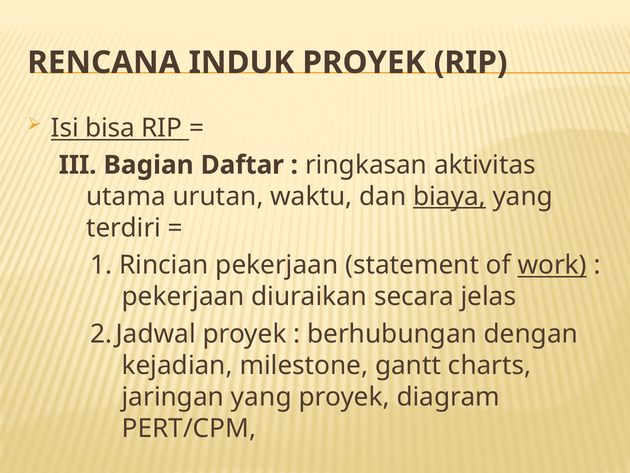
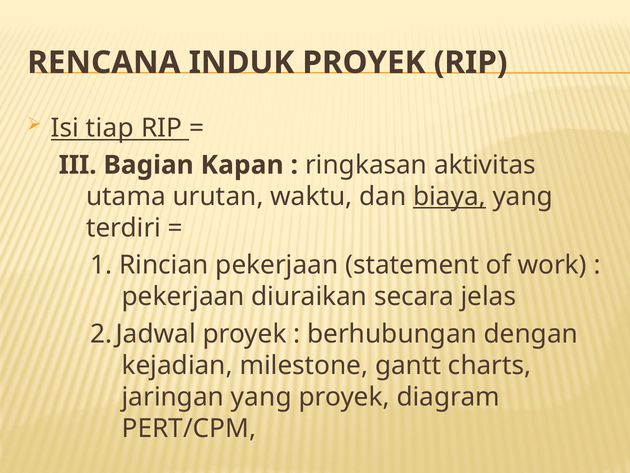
bisa: bisa -> tiap (110, 128)
Daftar: Daftar -> Kapan (242, 165)
work underline: present -> none (552, 265)
